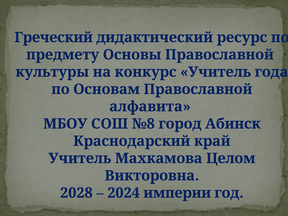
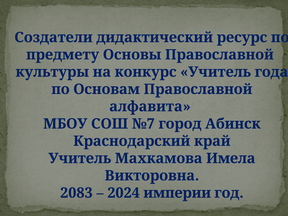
Греческий: Греческий -> Создатели (54, 37)
№8: №8 -> №7 (143, 124)
Целом: Целом -> Имела (231, 158)
2028: 2028 -> 2083 (76, 193)
